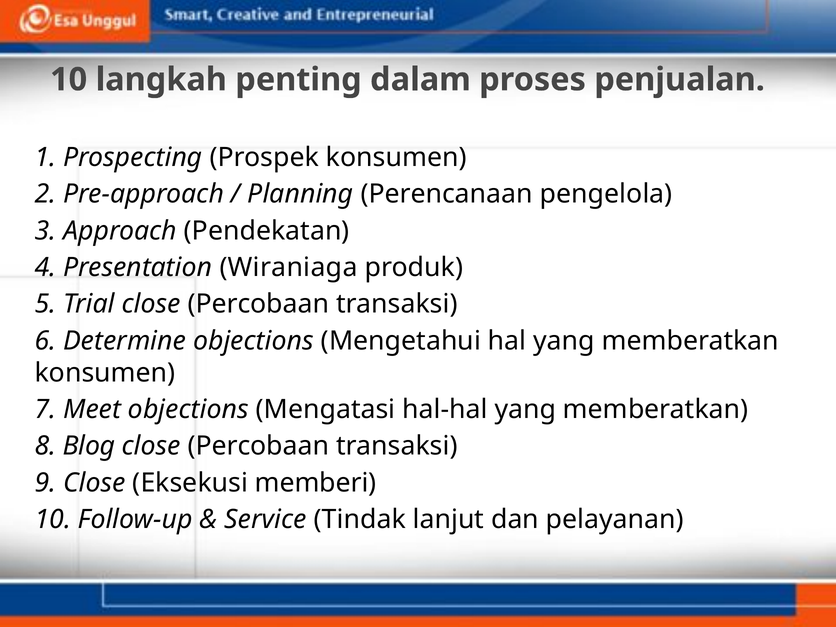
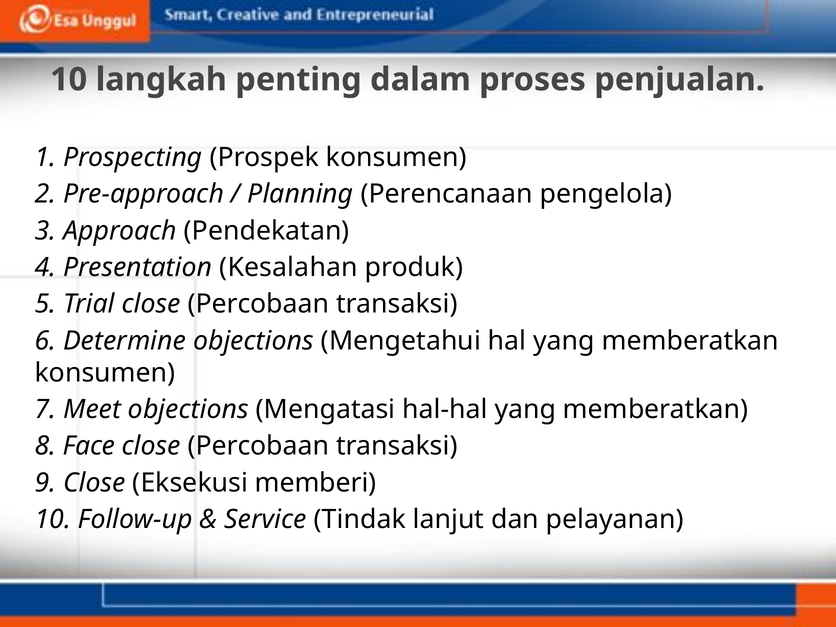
Wiraniaga: Wiraniaga -> Kesalahan (289, 267)
Blog: Blog -> Face (89, 446)
